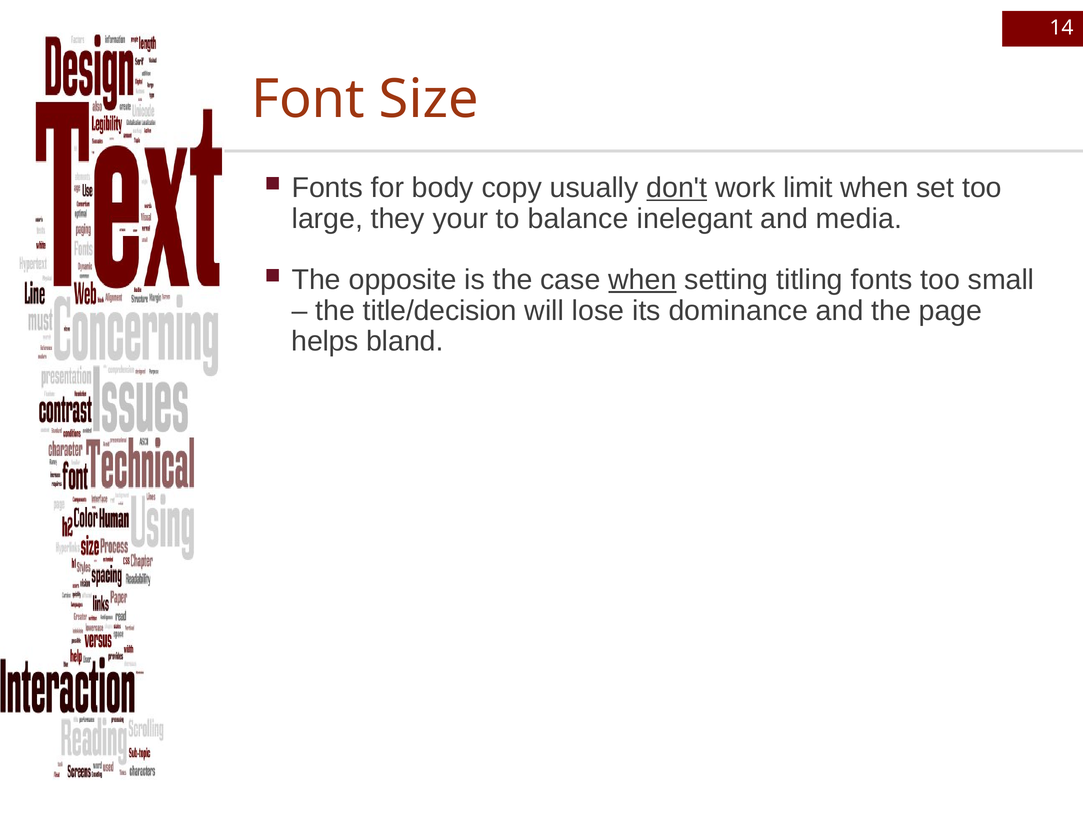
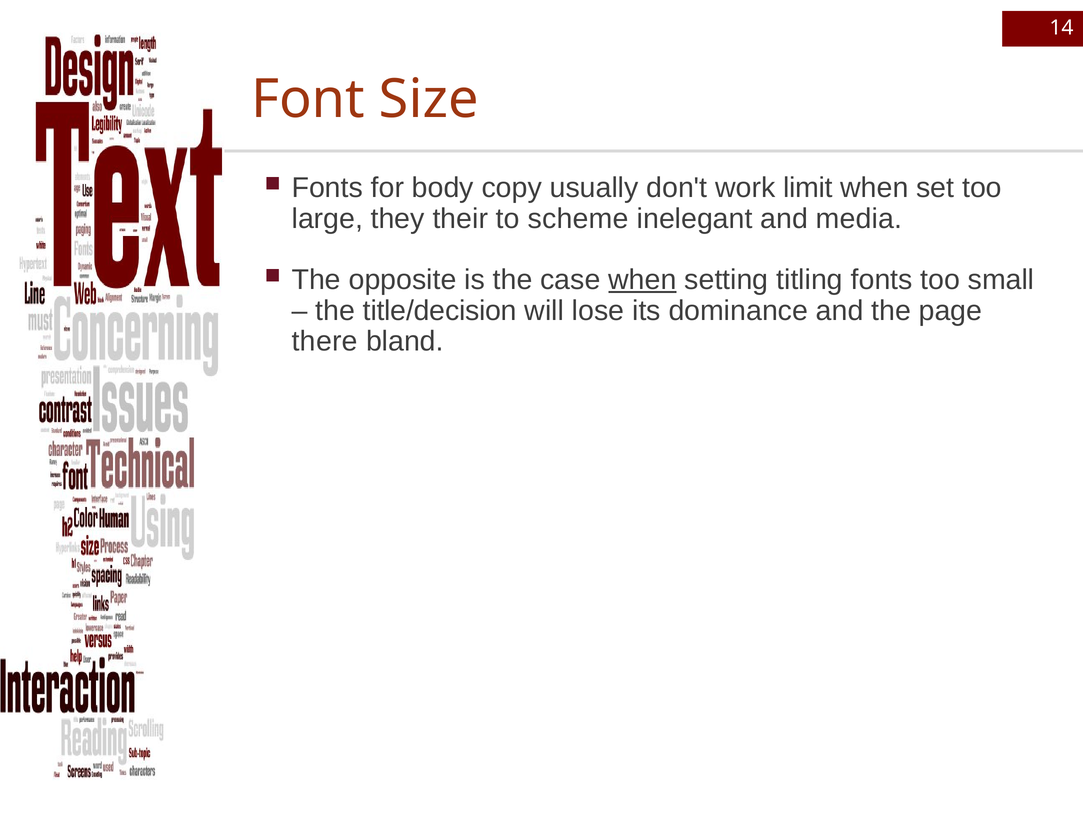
don't underline: present -> none (677, 188)
your: your -> their (460, 219)
balance: balance -> scheme (578, 219)
helps: helps -> there (325, 341)
